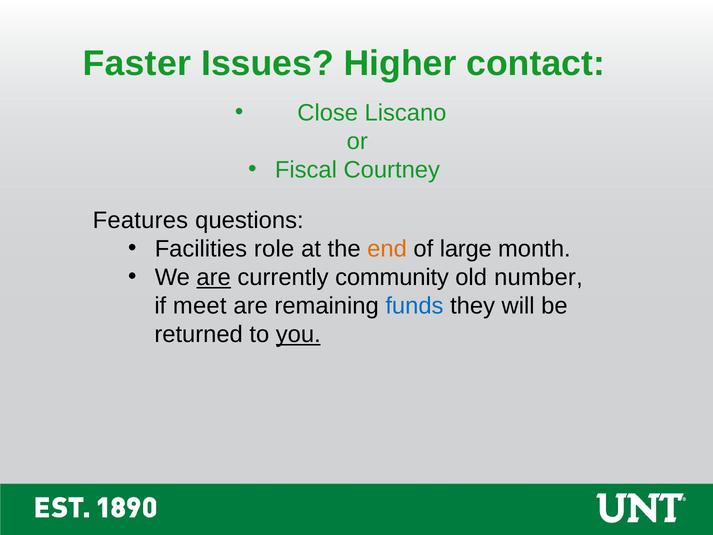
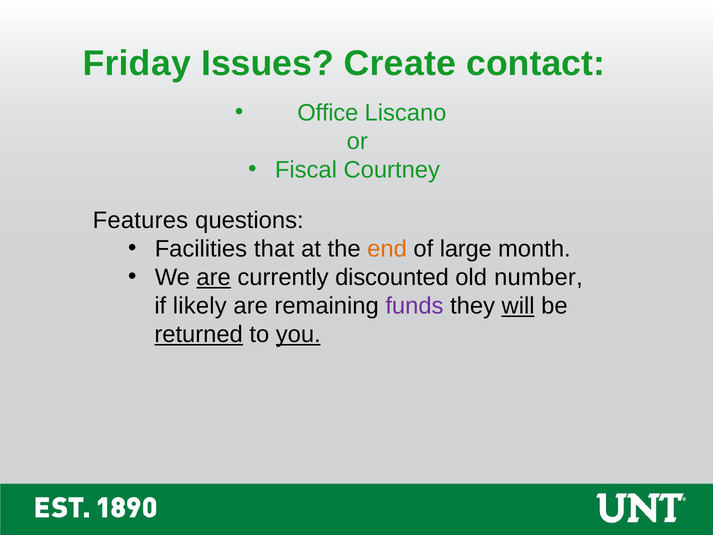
Faster: Faster -> Friday (137, 64)
Higher: Higher -> Create (400, 64)
Close: Close -> Office (328, 113)
role: role -> that (274, 249)
community: community -> discounted (392, 277)
meet: meet -> likely (200, 306)
funds colour: blue -> purple (414, 306)
will underline: none -> present (518, 306)
returned underline: none -> present (199, 334)
